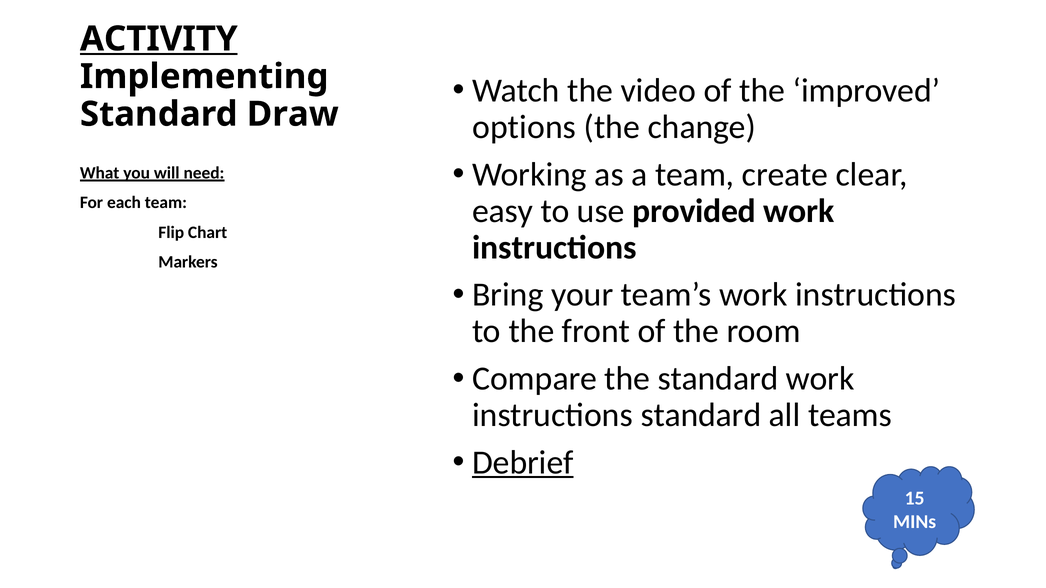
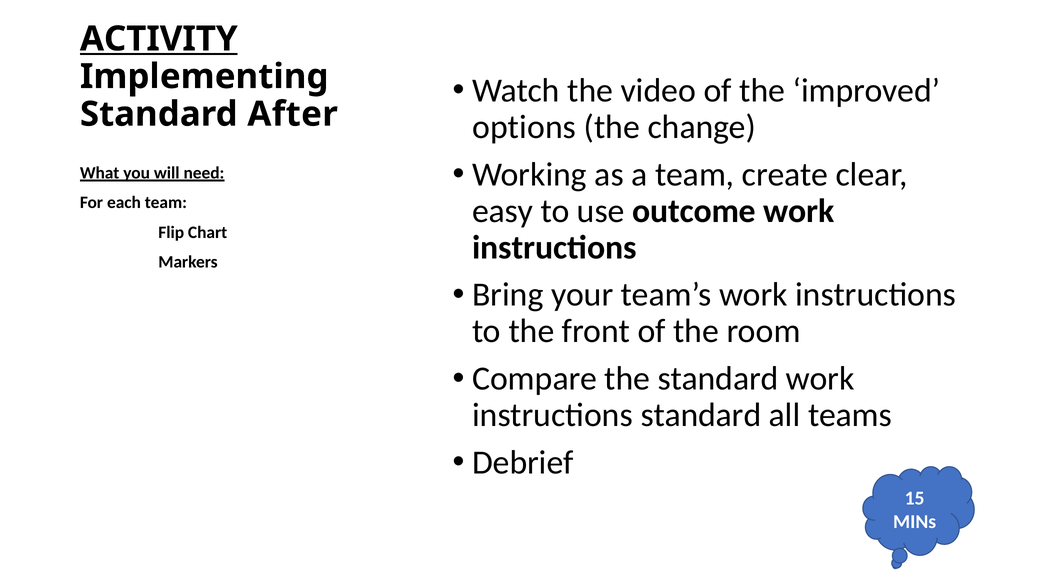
Draw: Draw -> After (293, 114)
provided: provided -> outcome (694, 211)
Debrief underline: present -> none (523, 463)
